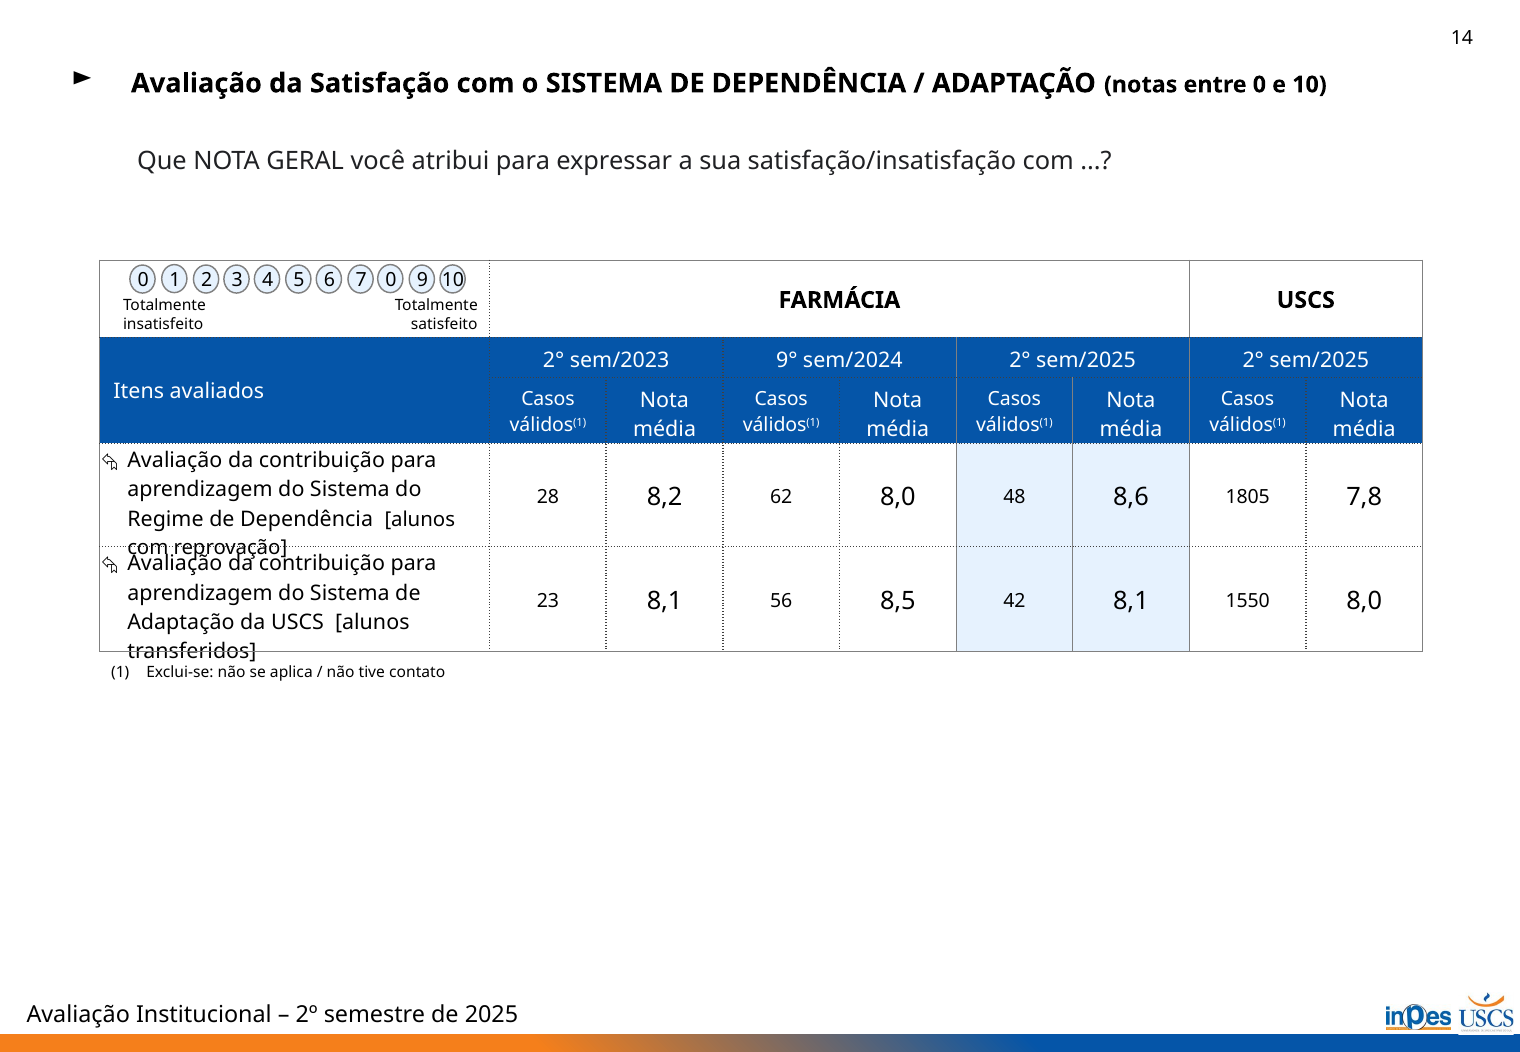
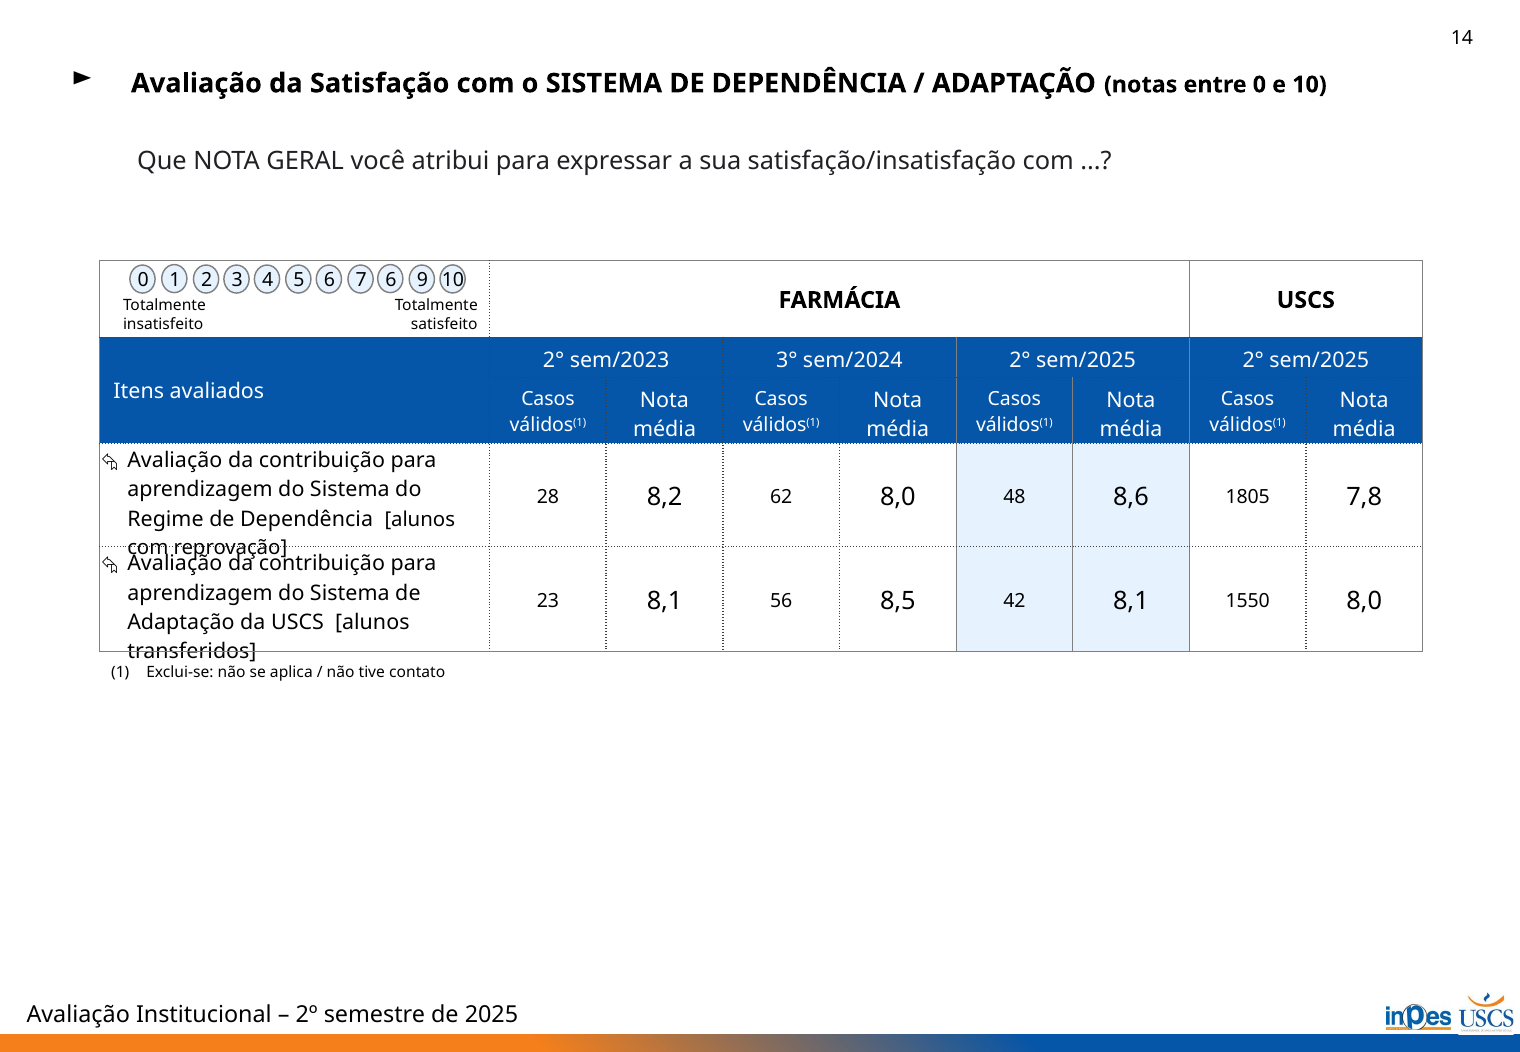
7 0: 0 -> 6 (391, 280)
9°: 9° -> 3° (787, 360)
